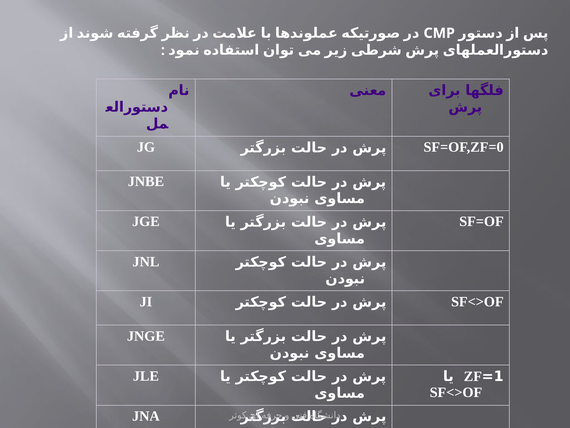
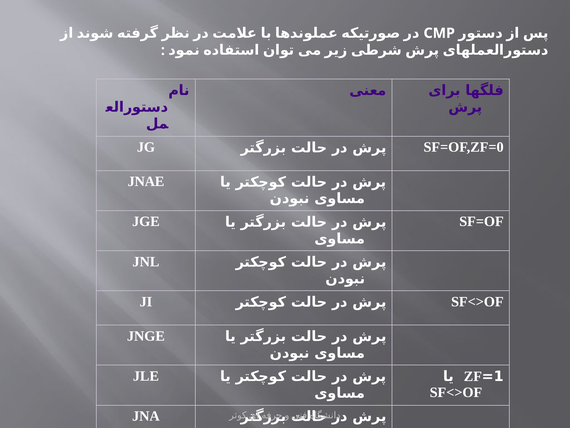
JNBE: JNBE -> JNAE (146, 181)
